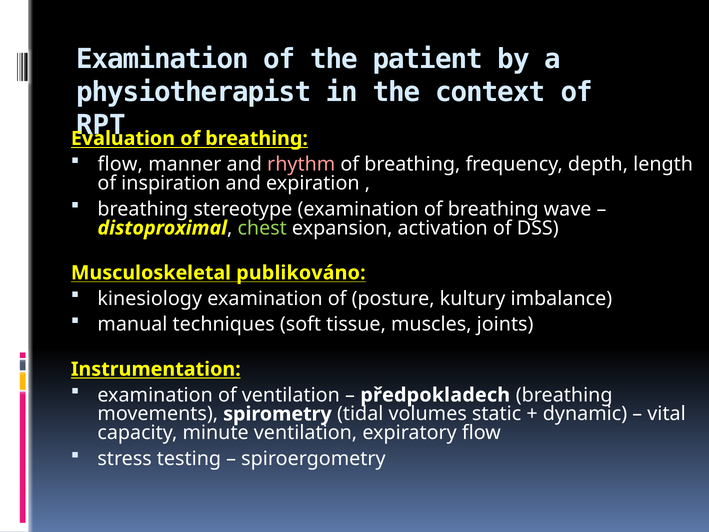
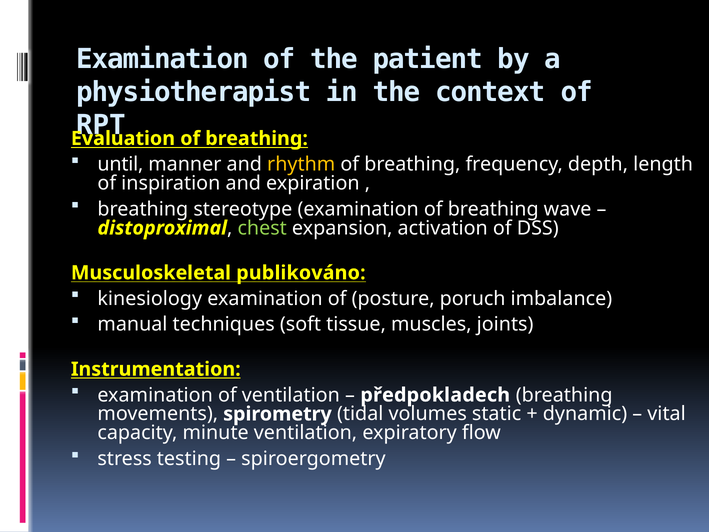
flow: flow -> until (120, 164)
rhythm colour: pink -> yellow (301, 164)
kultury: kultury -> poruch (473, 298)
